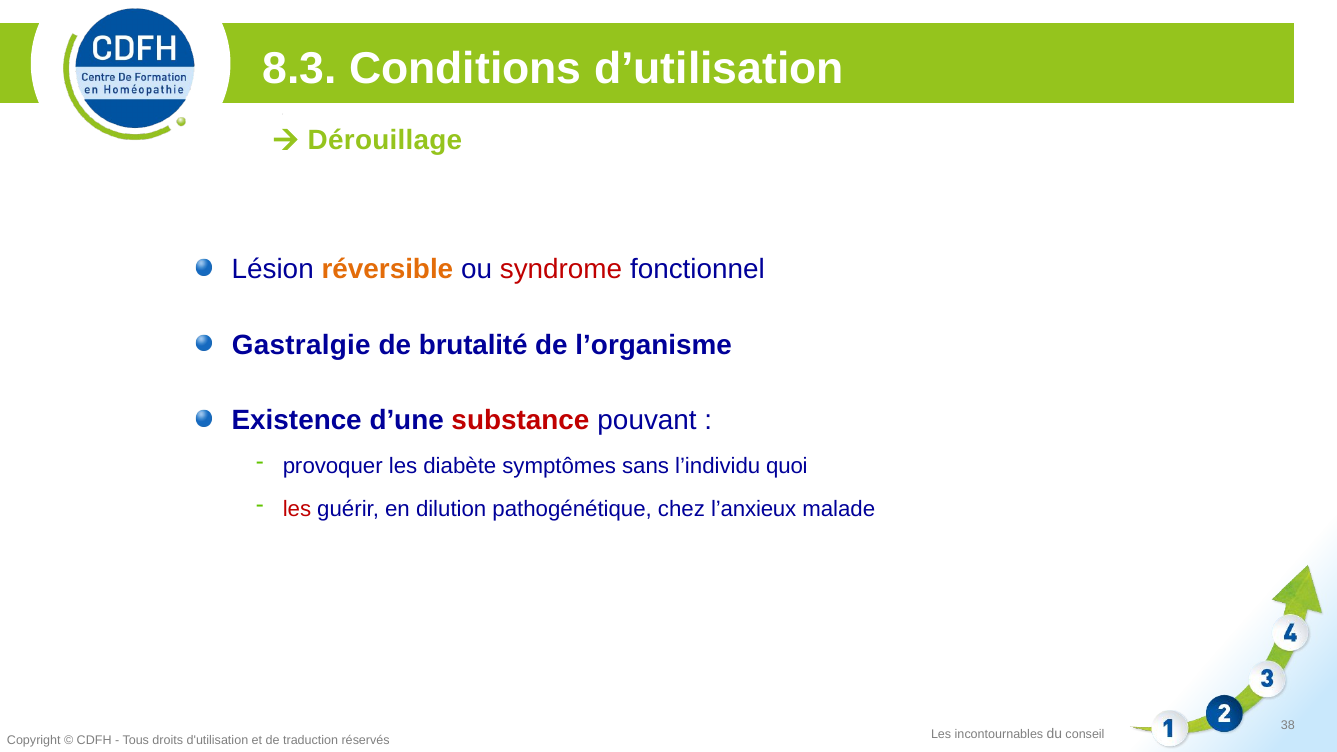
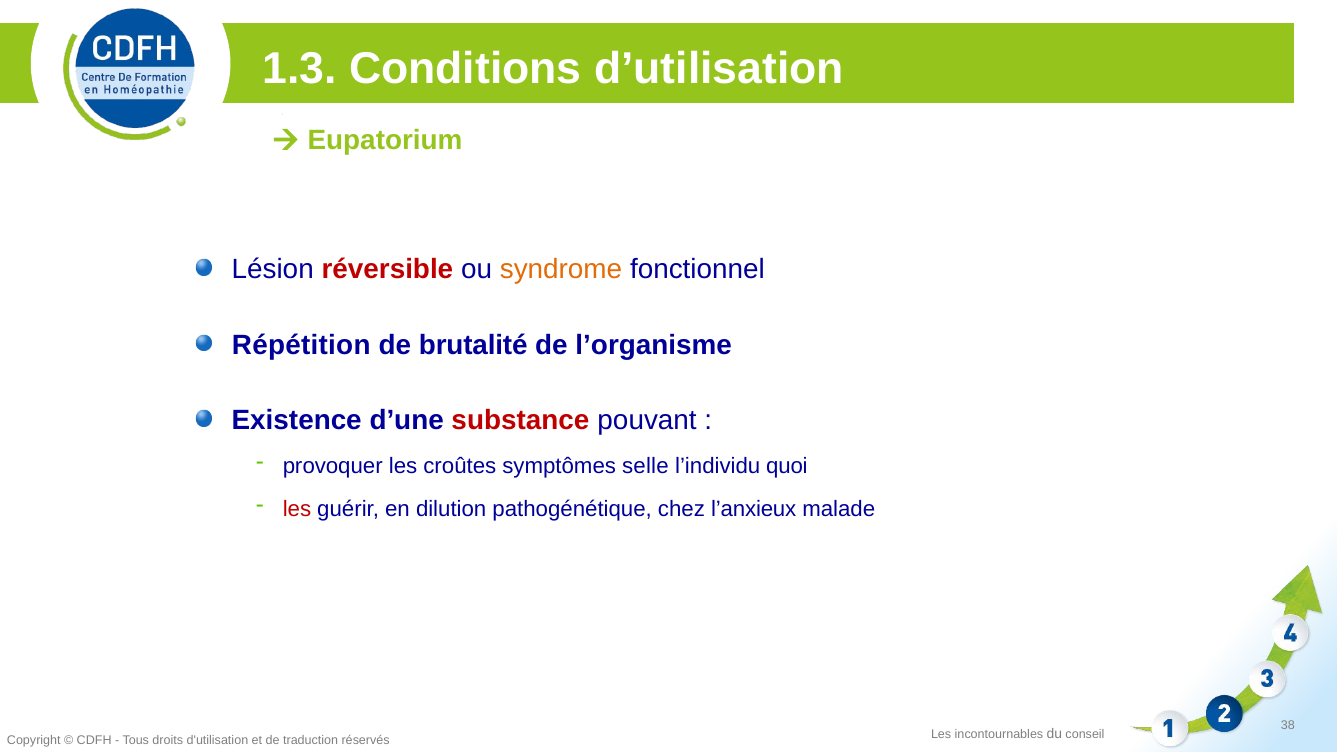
8.3: 8.3 -> 1.3 (300, 68)
Dérouillage: Dérouillage -> Eupatorium (385, 140)
réversible colour: orange -> red (387, 269)
syndrome colour: red -> orange (561, 269)
Gastralgie: Gastralgie -> Répétition (301, 345)
diabète: diabète -> croûtes (460, 466)
sans: sans -> selle (645, 466)
